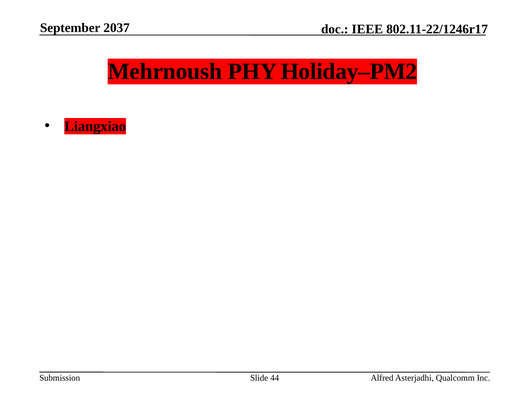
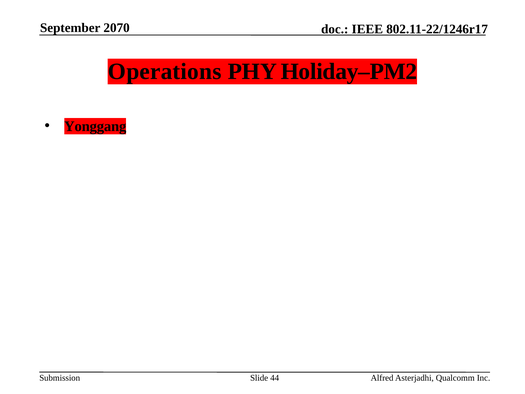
2037: 2037 -> 2070 (117, 28)
Mehrnoush: Mehrnoush -> Operations (165, 72)
Liangxiao: Liangxiao -> Yonggang (95, 126)
